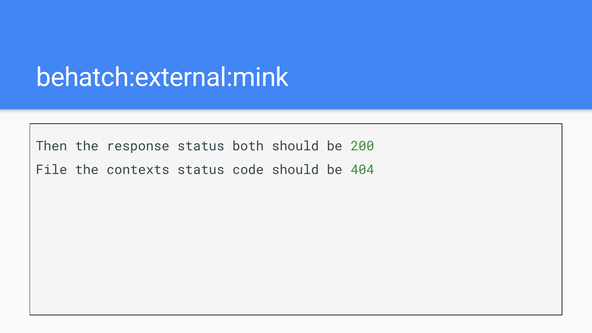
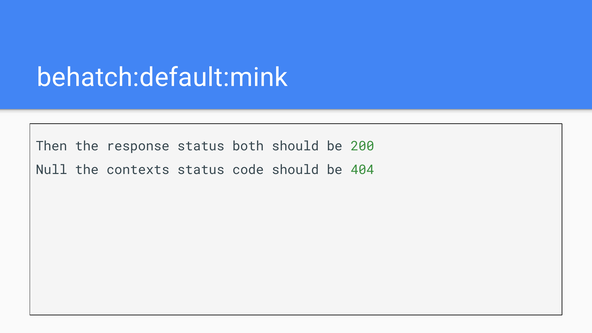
behatch:external:mink: behatch:external:mink -> behatch:default:mink (162, 78)
File: File -> Null (51, 170)
